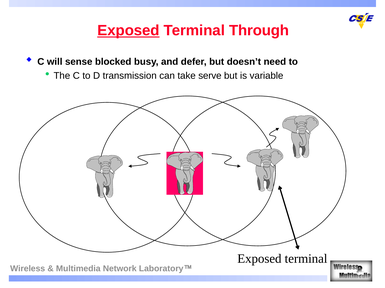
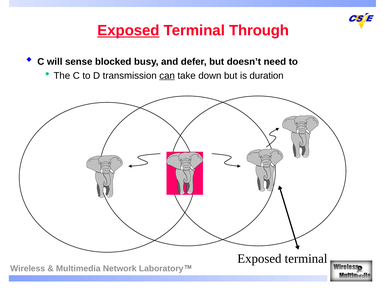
can underline: none -> present (167, 76)
serve: serve -> down (210, 76)
variable: variable -> duration (267, 76)
